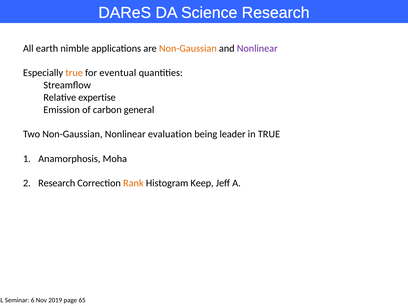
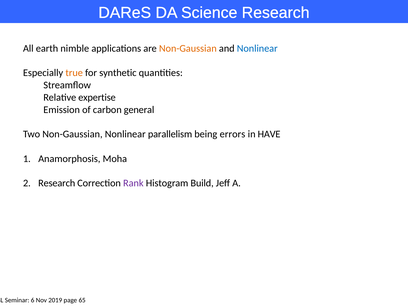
Nonlinear colour: purple -> blue (257, 48)
eventual: eventual -> synthetic (118, 73)
evaluation: evaluation -> parallelism (170, 134)
leader: leader -> errors (232, 134)
in TRUE: TRUE -> HAVE (269, 134)
Rank colour: orange -> purple (133, 183)
Keep: Keep -> Build (202, 183)
